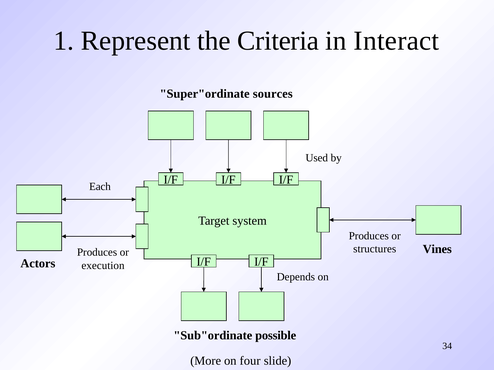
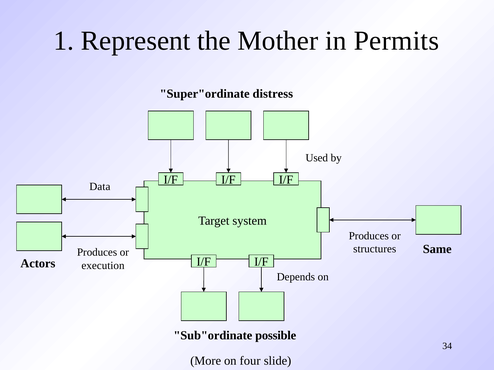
Criteria: Criteria -> Mother (278, 41)
Interact: Interact -> Permits (396, 41)
sources: sources -> distress (273, 94)
Each: Each -> Data (100, 187)
Vines: Vines -> Same (437, 249)
